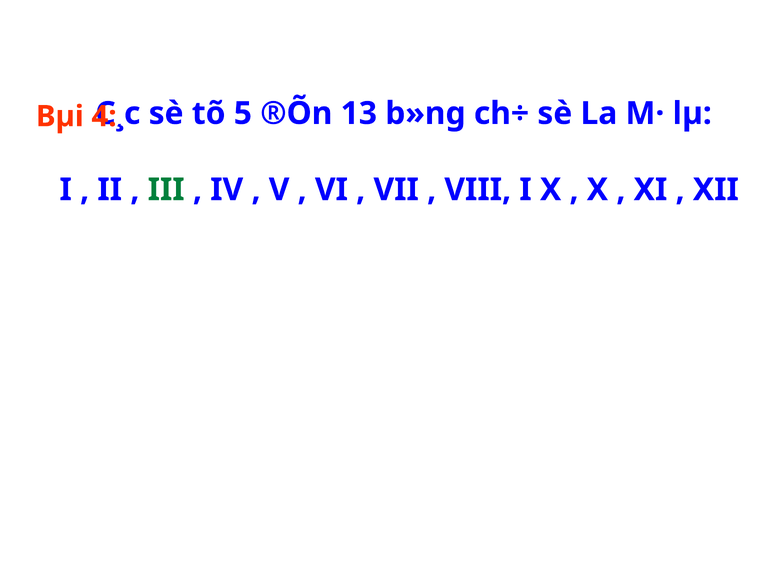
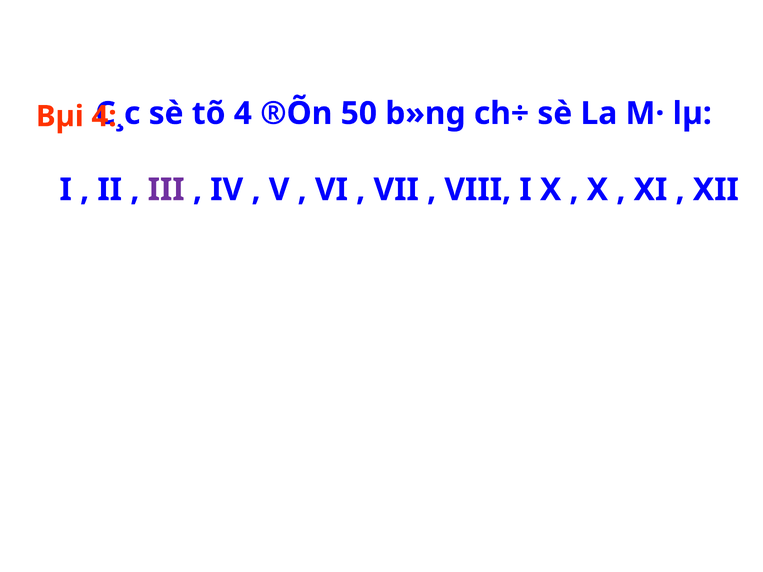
tõ 5: 5 -> 4 (243, 113)
13: 13 -> 50 (359, 113)
III colour: green -> purple (166, 190)
